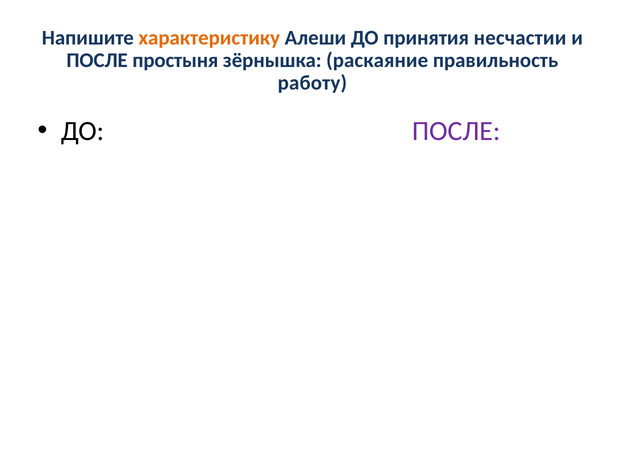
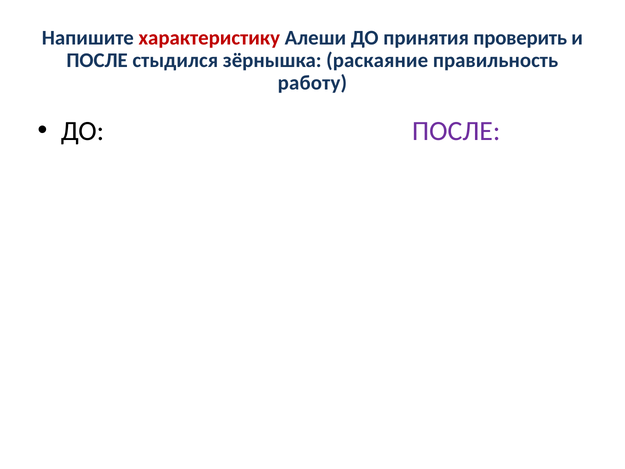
характеристику colour: orange -> red (209, 38)
несчастии: несчастии -> проверить (520, 38)
простыня: простыня -> стыдился (175, 61)
